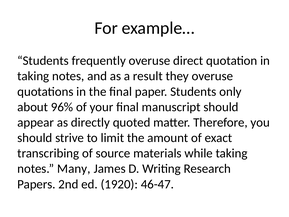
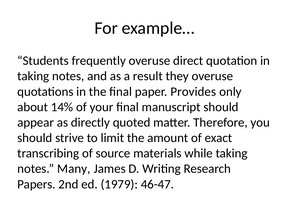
paper Students: Students -> Provides (193, 91)
96%: 96% -> 14% (62, 107)
1920: 1920 -> 1979 (119, 184)
